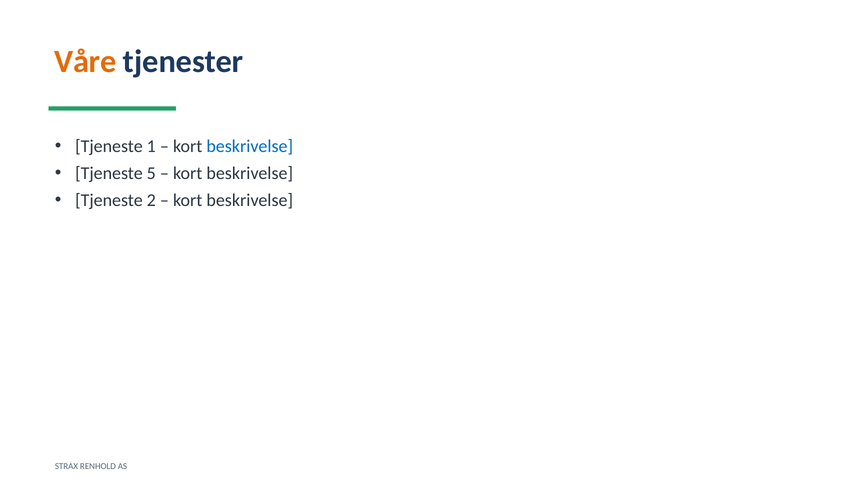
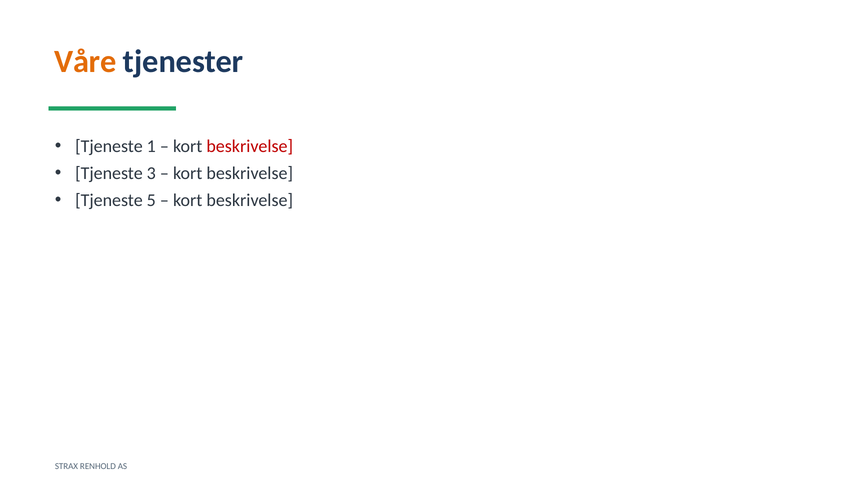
beskrivelse colour: blue -> red (250, 146)
5: 5 -> 3 (151, 173)
2: 2 -> 5 (151, 200)
